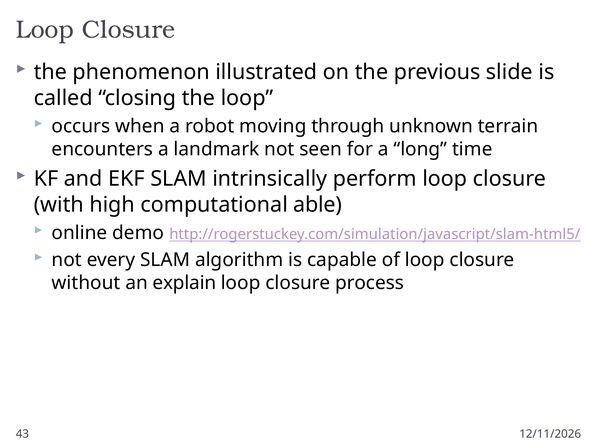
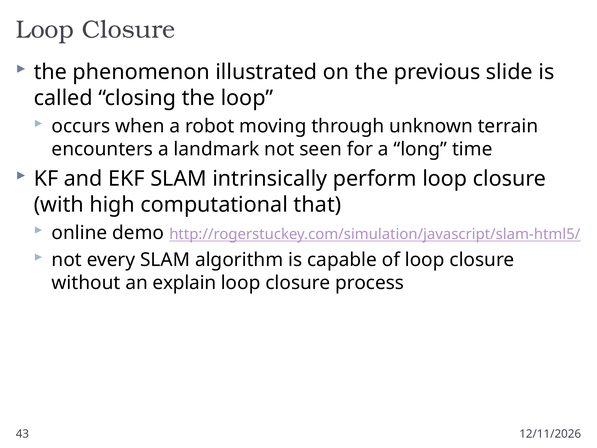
able: able -> that (317, 205)
